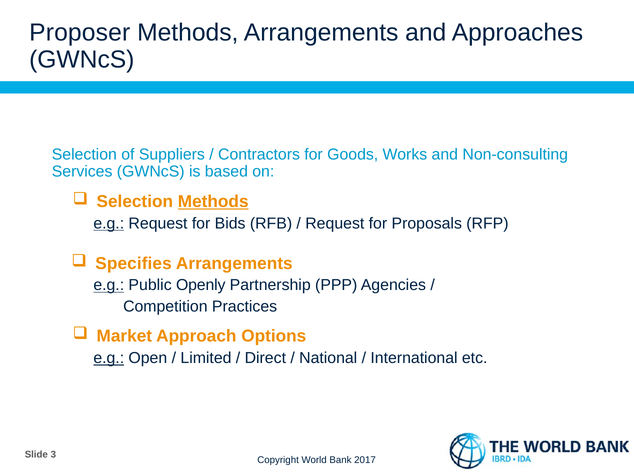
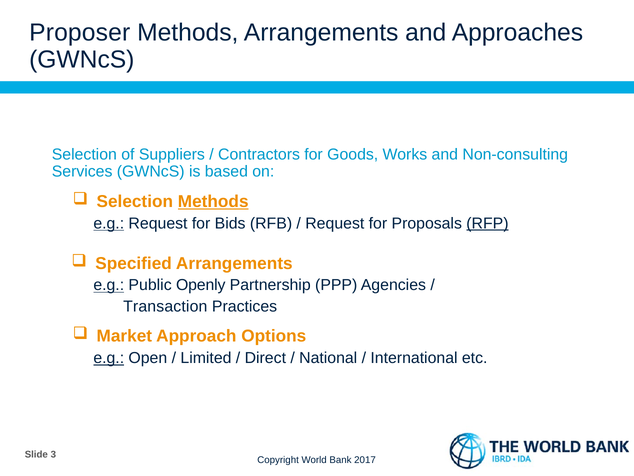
RFP underline: none -> present (487, 223)
Specifies: Specifies -> Specified (134, 263)
Competition: Competition -> Transaction (165, 306)
